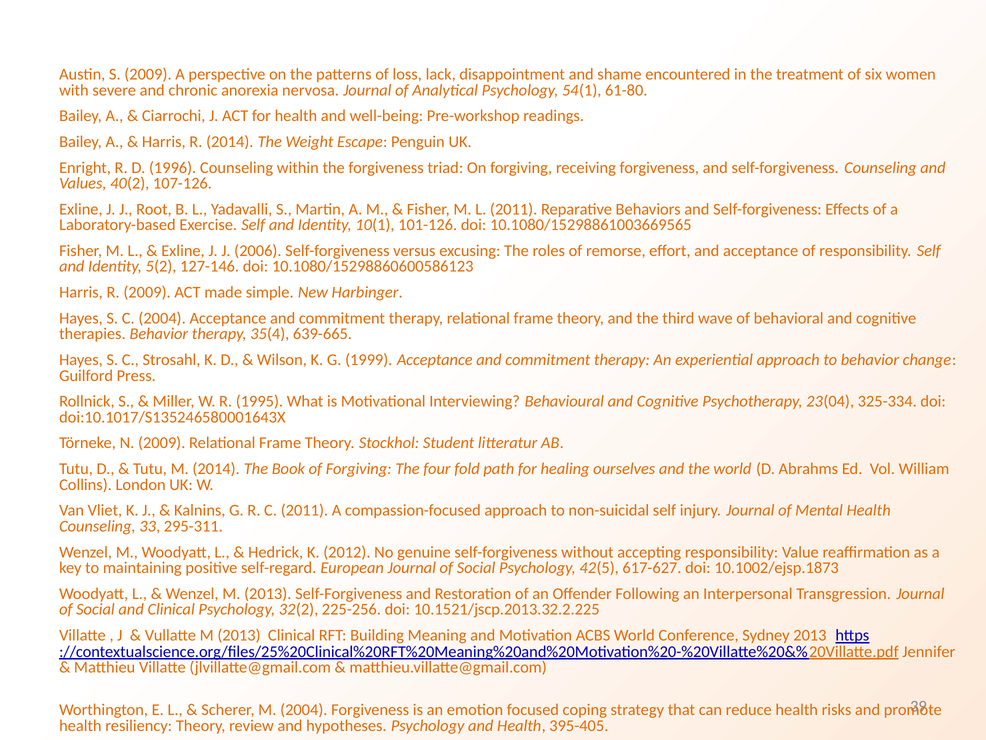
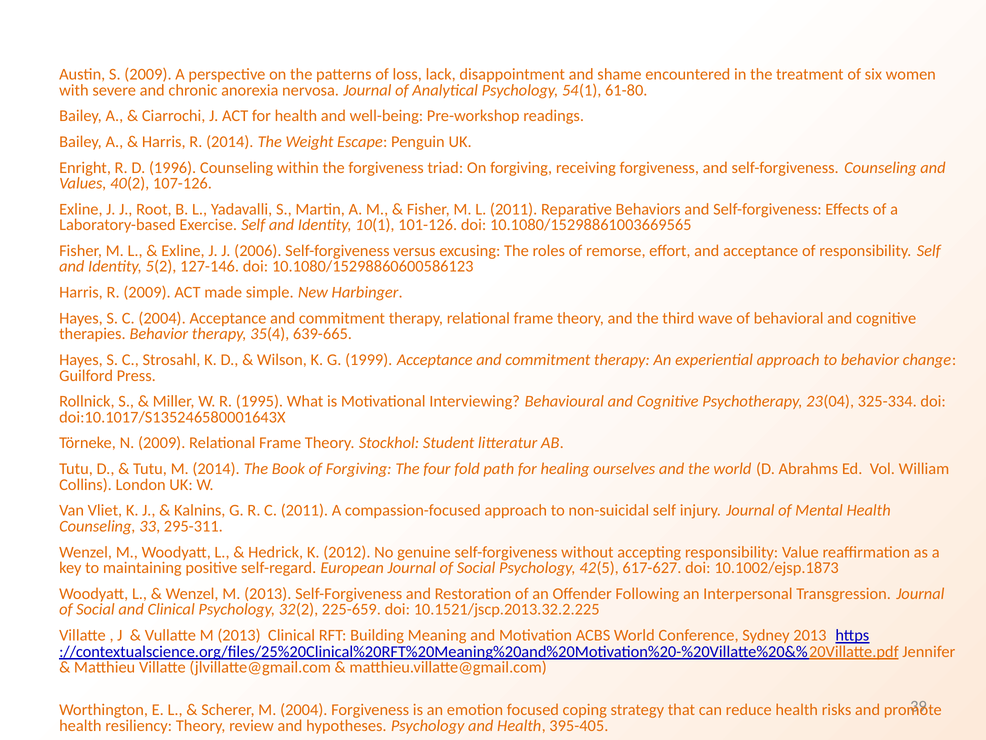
225-256: 225-256 -> 225-659 (351, 609)
